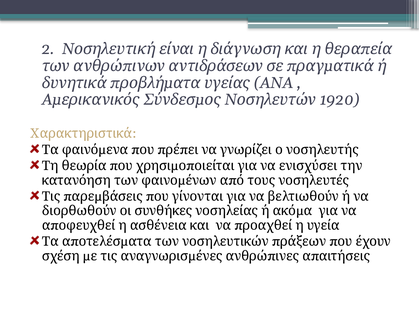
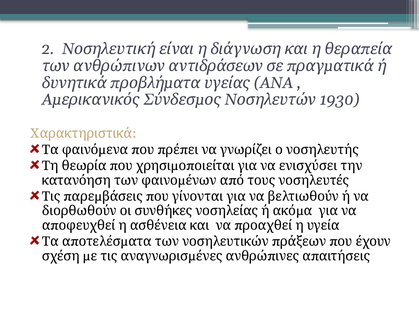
1920: 1920 -> 1930 (340, 100)
